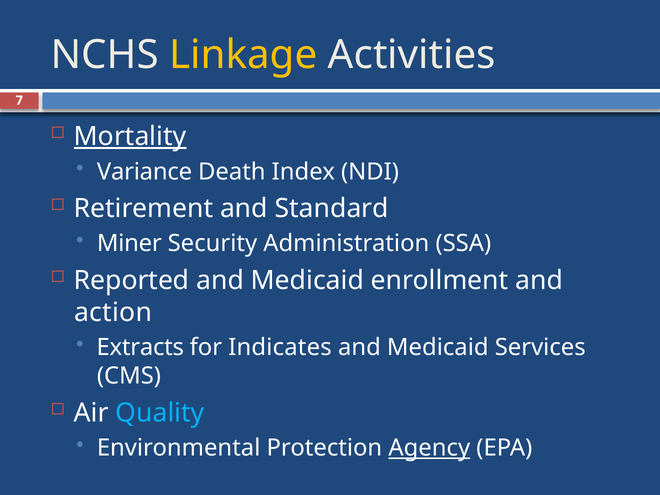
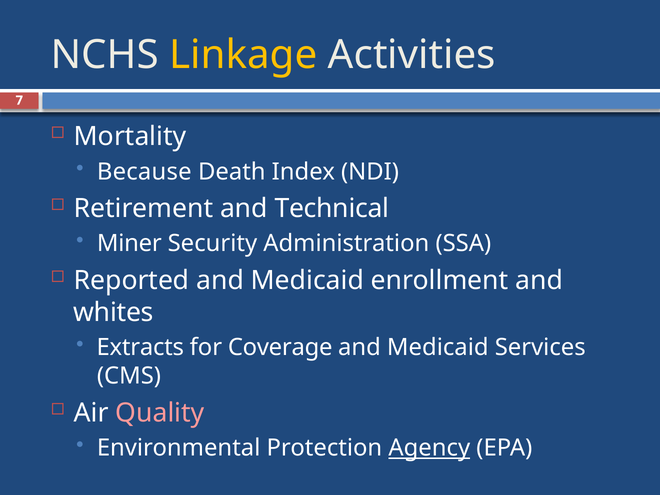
Mortality underline: present -> none (130, 137)
Variance: Variance -> Because (144, 172)
Standard: Standard -> Technical (332, 209)
action: action -> whites (113, 312)
Indicates: Indicates -> Coverage (280, 347)
Quality colour: light blue -> pink (160, 413)
